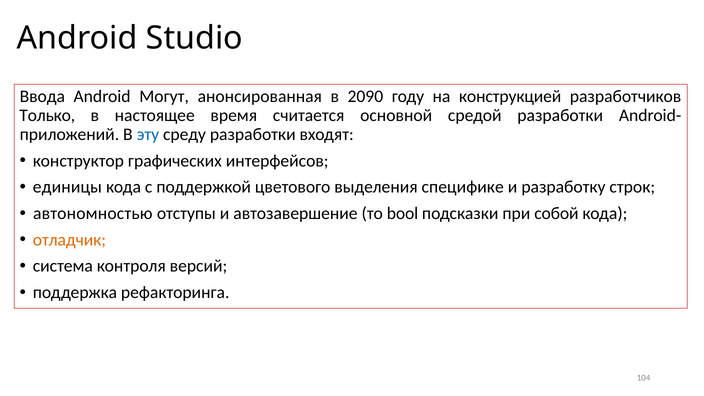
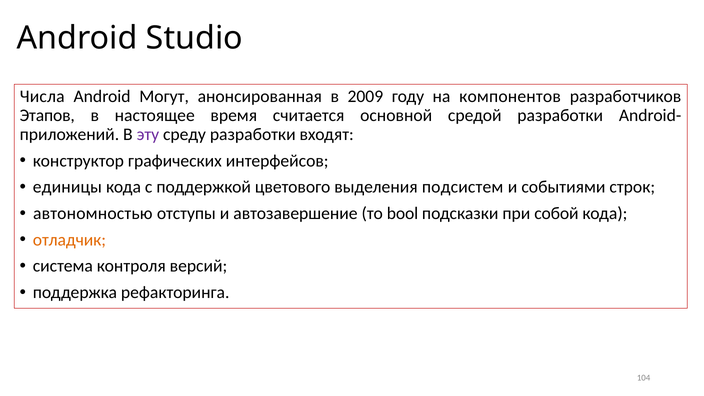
Ввода: Ввода -> Числа (42, 96)
2090: 2090 -> 2009 (365, 96)
конструкцией: конструкцией -> компонентов (510, 96)
Только: Только -> Этапов (47, 115)
эту colour: blue -> purple (148, 134)
специфике: специфике -> подсистем (463, 187)
разработку: разработку -> событиями (563, 187)
